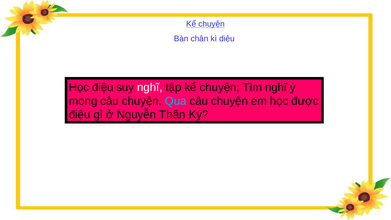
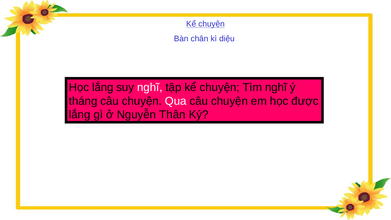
Học điệu: điệu -> lắng (103, 87)
mong: mong -> tháng (83, 101)
Qua colour: light blue -> white (176, 101)
điệu: điệu -> lắng (80, 115)
